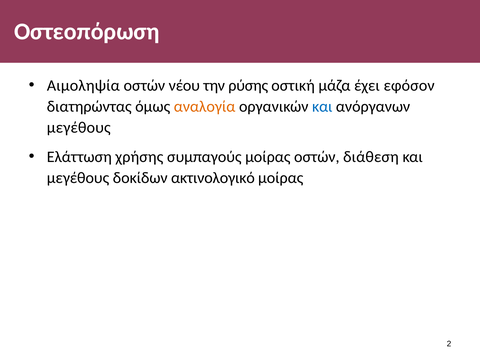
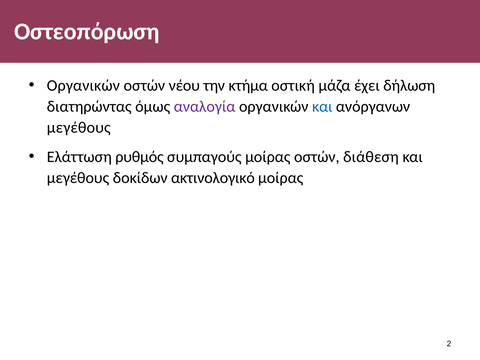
Αιμοληψία: Αιμοληψία -> Οργανικών (83, 85)
ρύσης: ρύσης -> κτήμα (248, 85)
εφόσον: εφόσον -> δήλωση (409, 85)
αναλογία colour: orange -> purple (205, 107)
χρήσης: χρήσης -> ρυθμός (139, 157)
